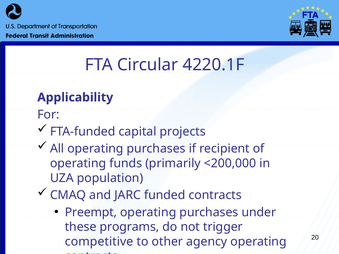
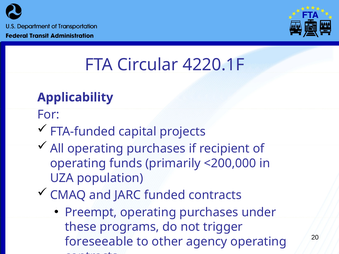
competitive: competitive -> foreseeable (99, 242)
